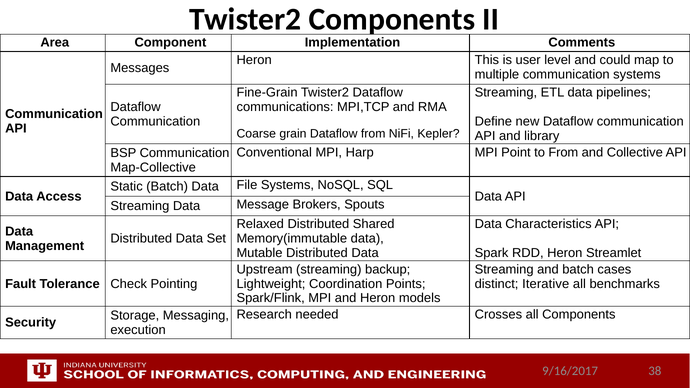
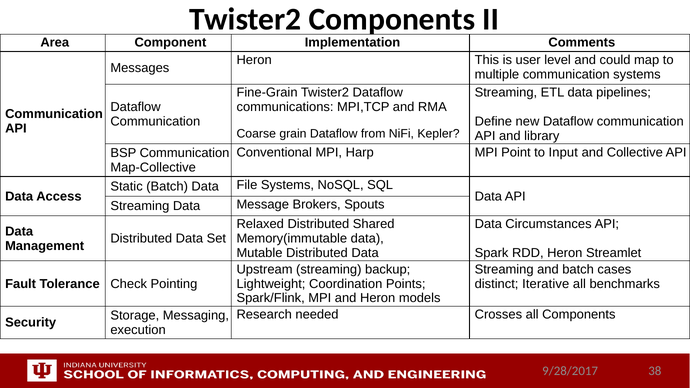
to From: From -> Input (563, 152)
Characteristics: Characteristics -> Circumstances (548, 224)
9/16/2017: 9/16/2017 -> 9/28/2017 (570, 371)
